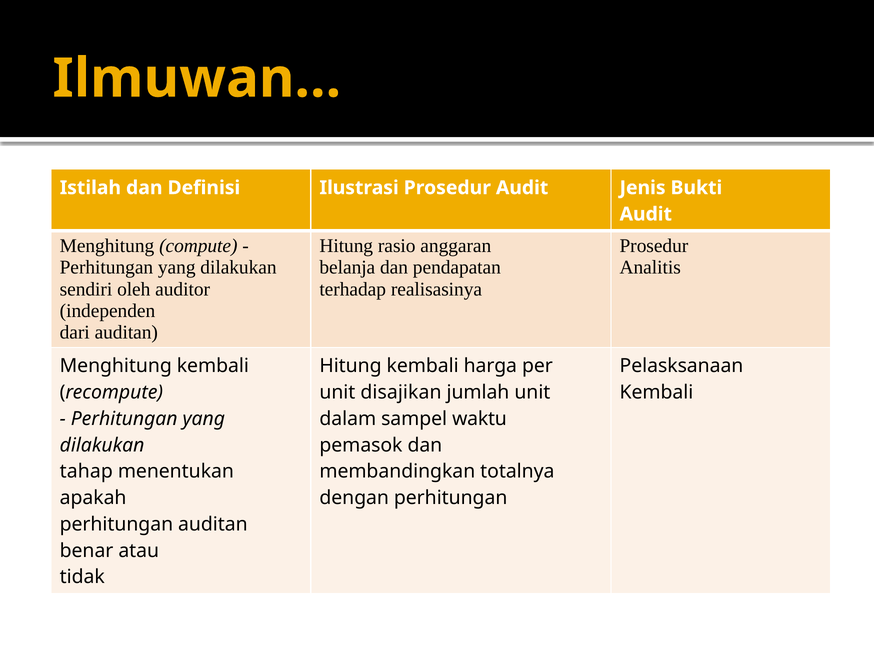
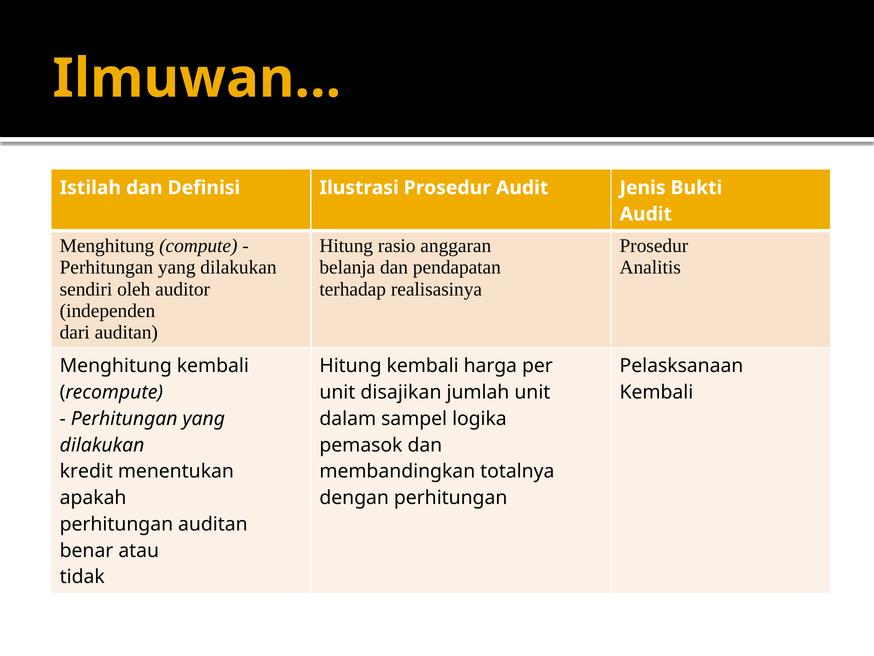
waktu: waktu -> logika (479, 418)
tahap: tahap -> kredit (86, 471)
